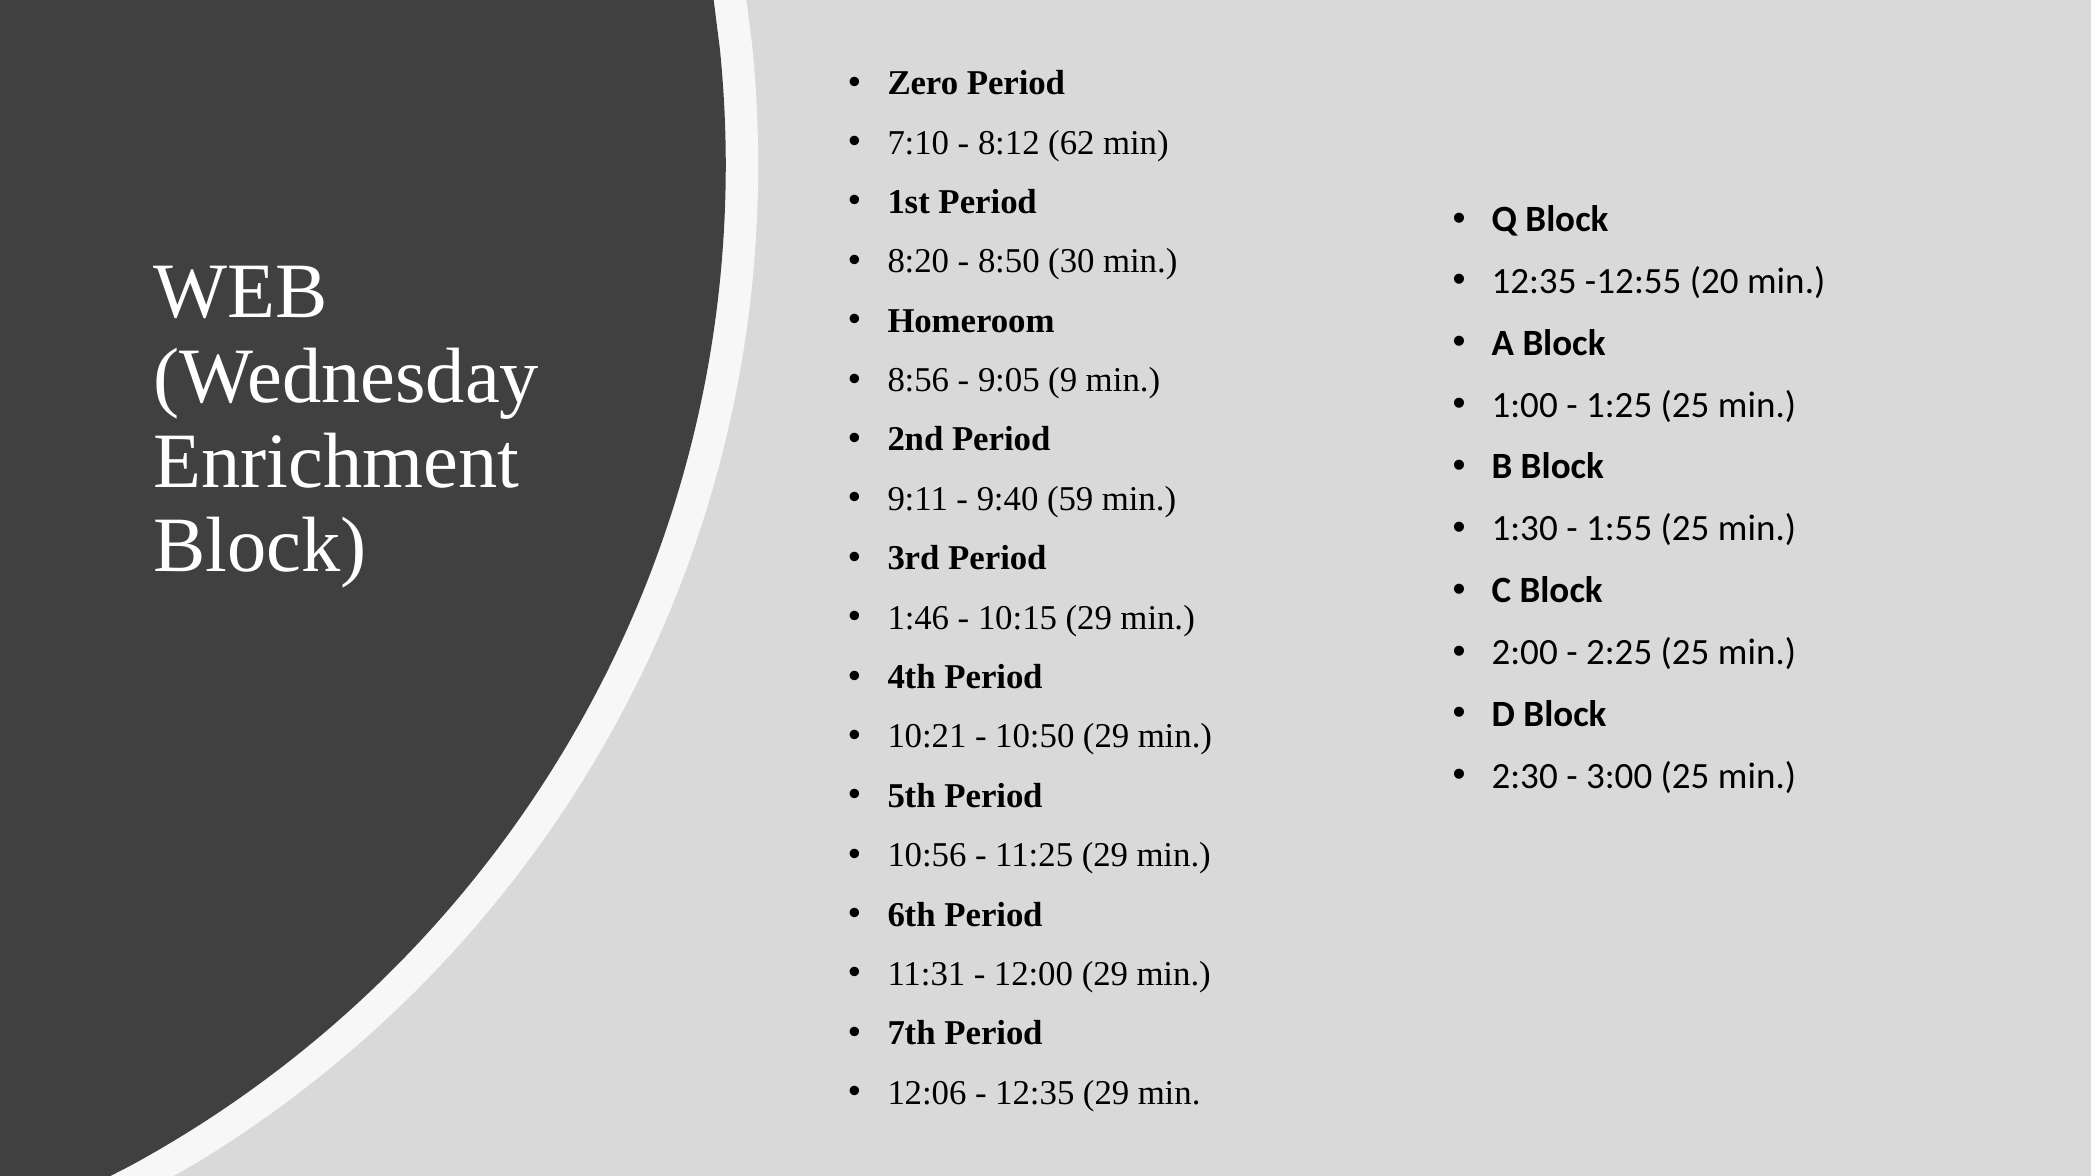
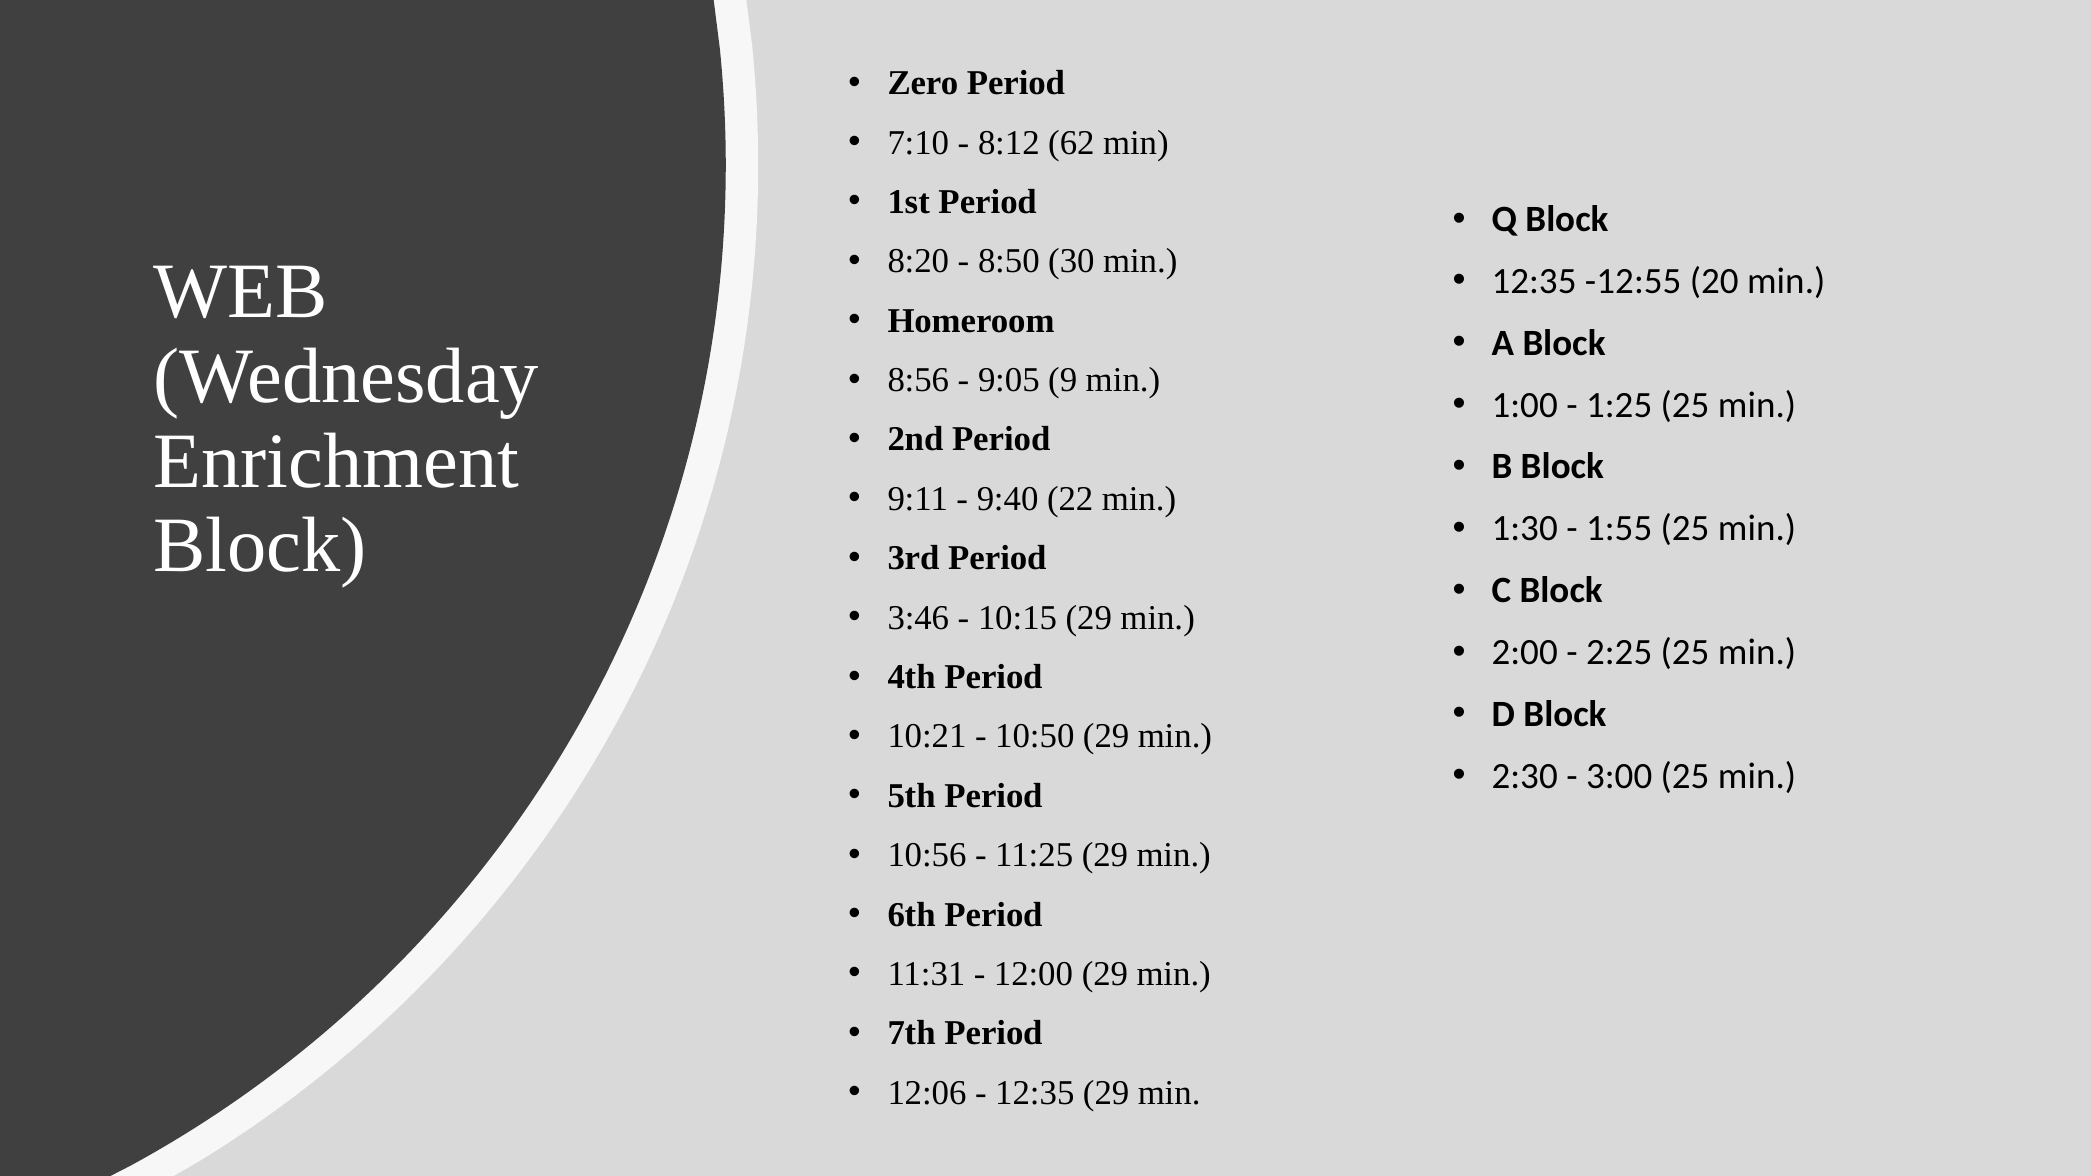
59: 59 -> 22 (1070, 499)
1:46: 1:46 -> 3:46 (918, 618)
